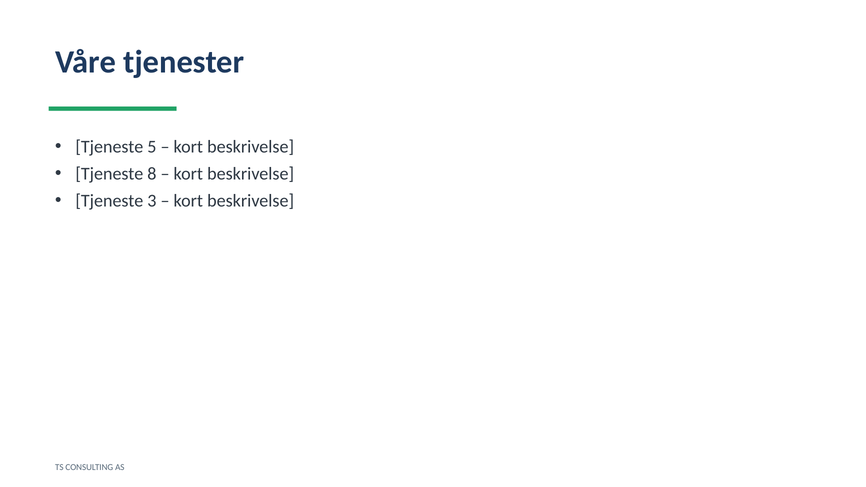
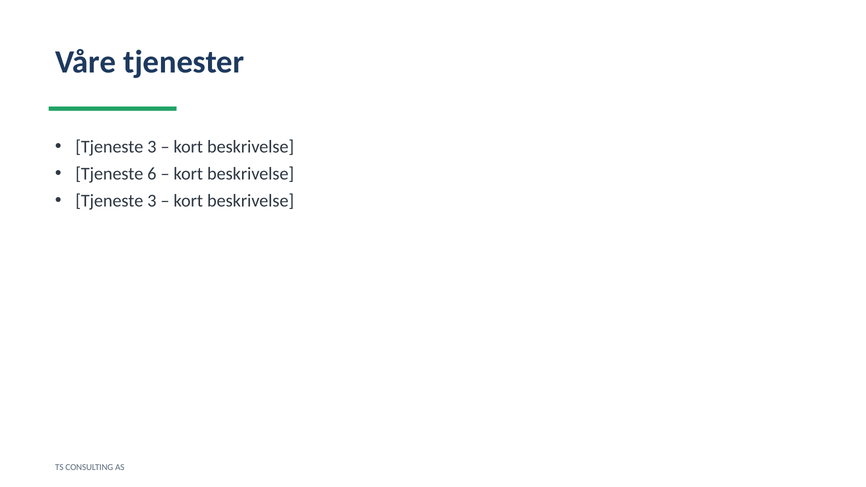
5: 5 -> 3 (152, 147)
8: 8 -> 6 (152, 174)
